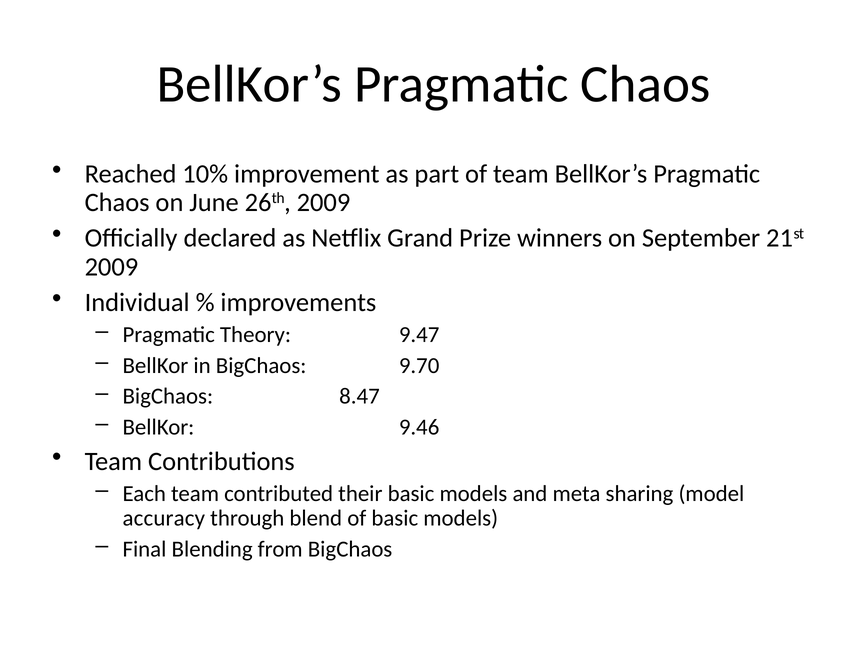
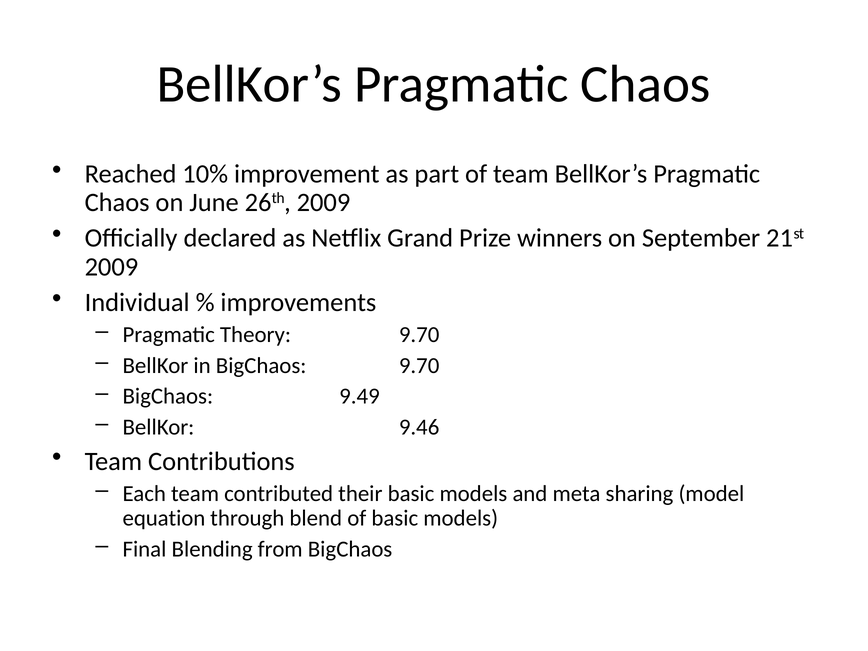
Theory 9.47: 9.47 -> 9.70 (419, 335)
8.47: 8.47 -> 9.49 (359, 396)
accuracy: accuracy -> equation (164, 518)
